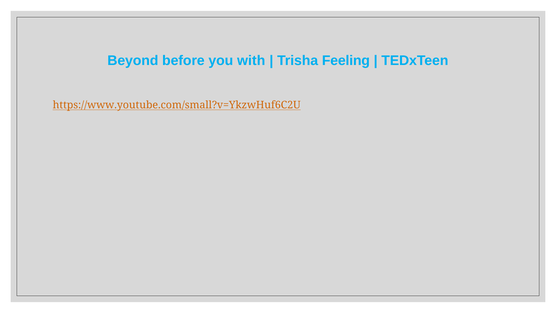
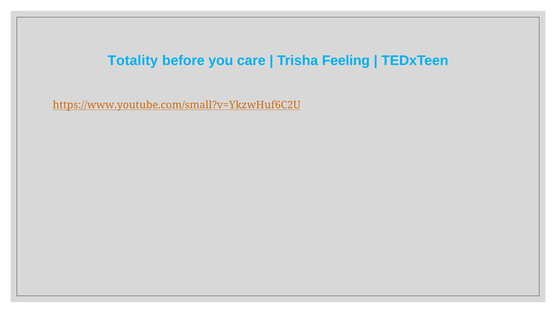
Beyond: Beyond -> Totality (133, 60)
with: with -> care (251, 60)
